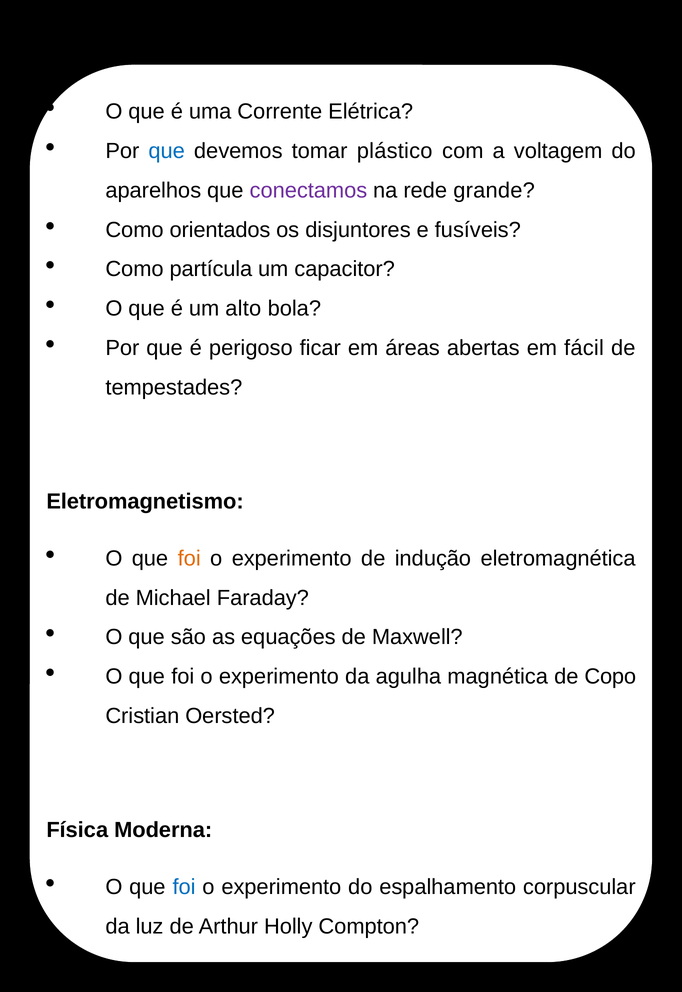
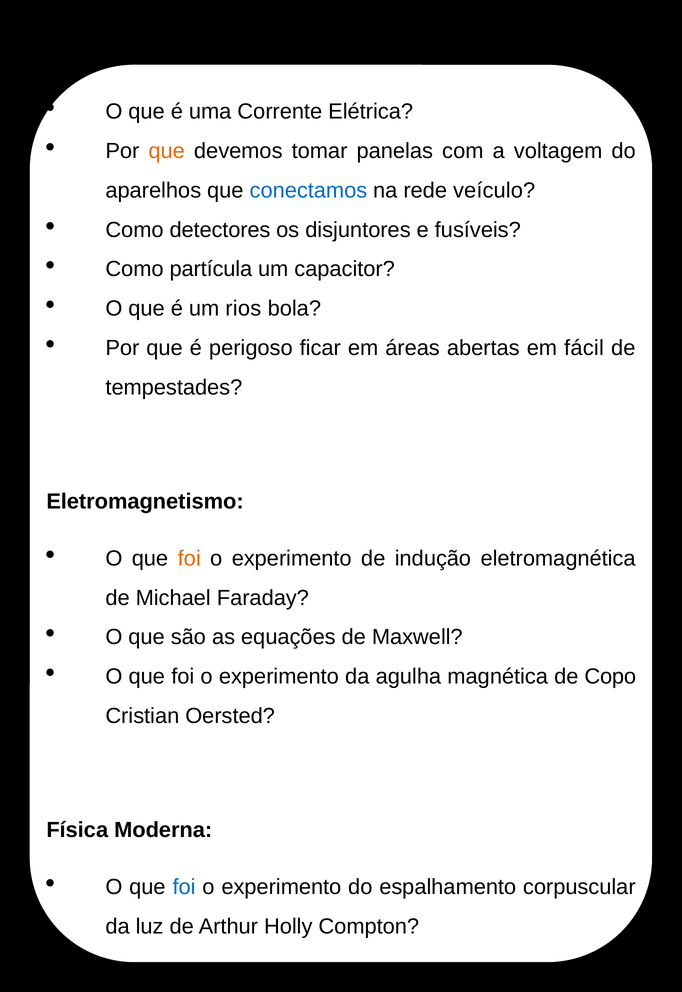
que colour: blue -> orange (167, 151)
plástico: plástico -> panelas (395, 151)
conectamos colour: purple -> blue (308, 190)
grande: grande -> veículo (494, 190)
orientados: orientados -> detectores (220, 230)
alto: alto -> rios (243, 309)
